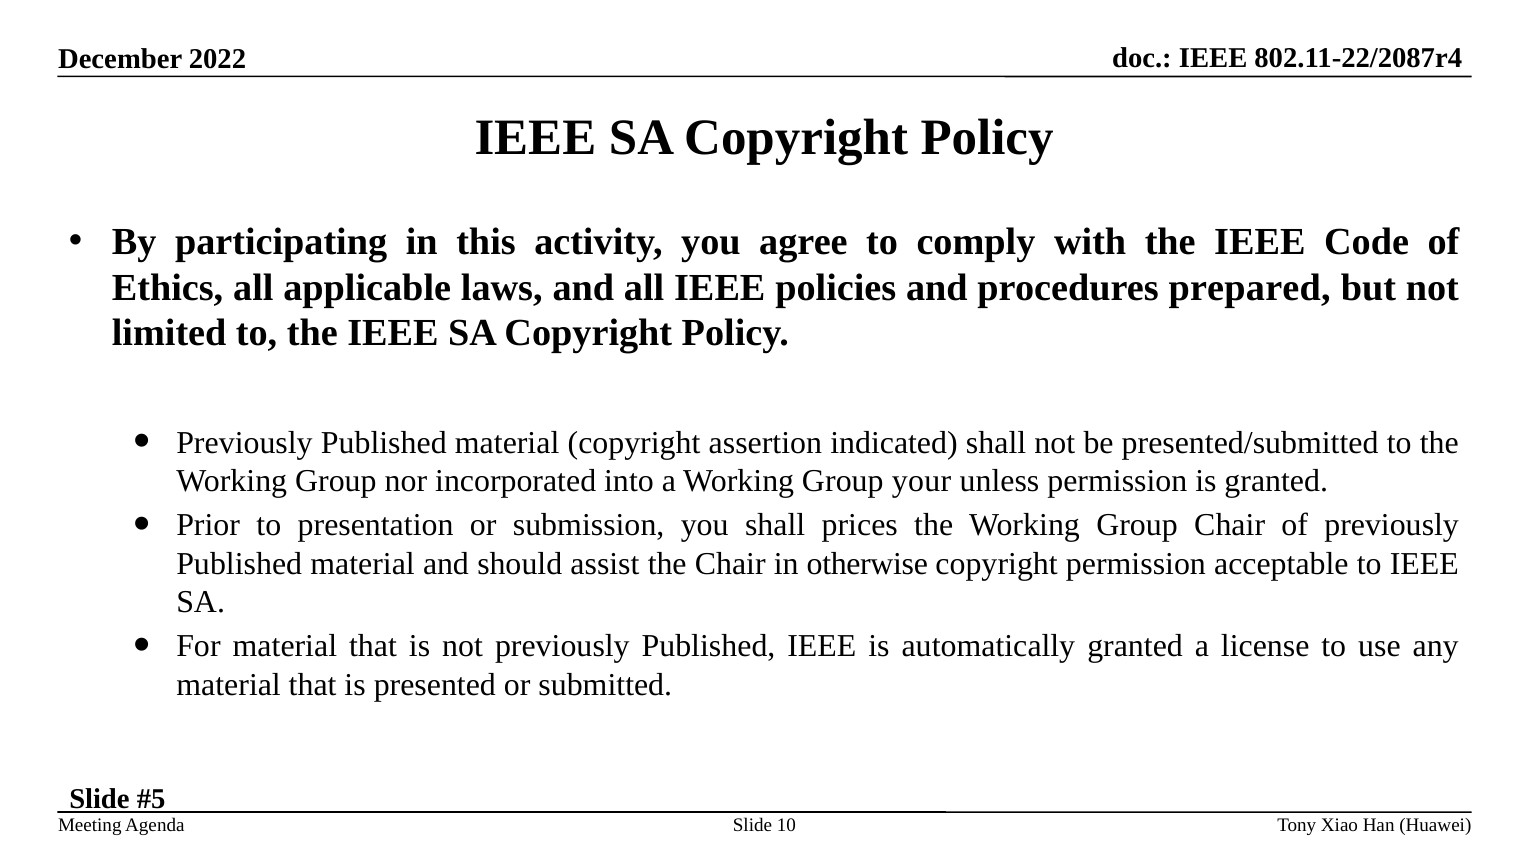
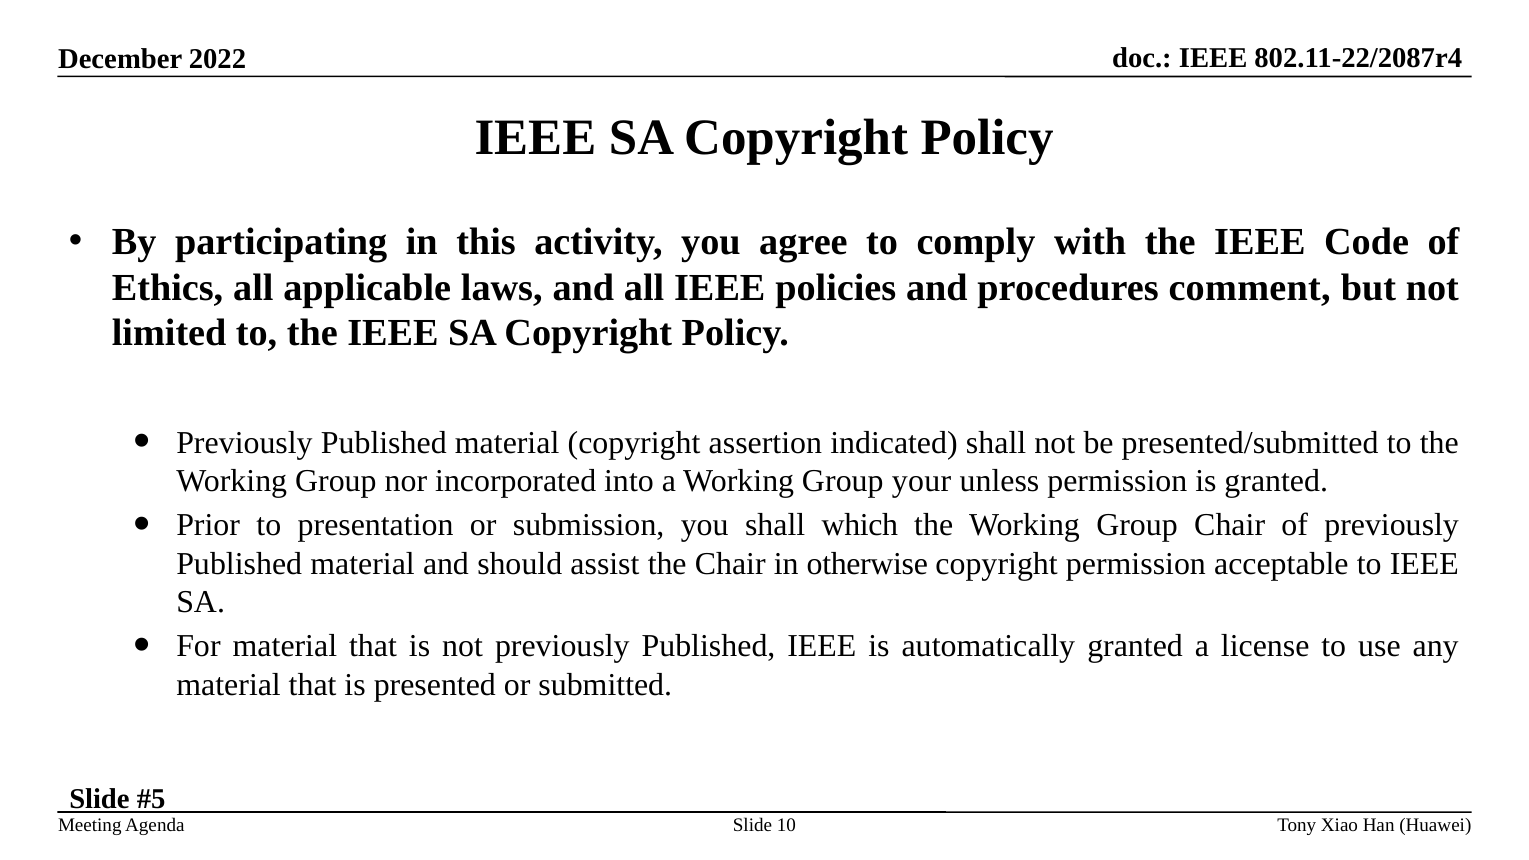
prepared: prepared -> comment (1250, 288)
prices: prices -> which (860, 525)
